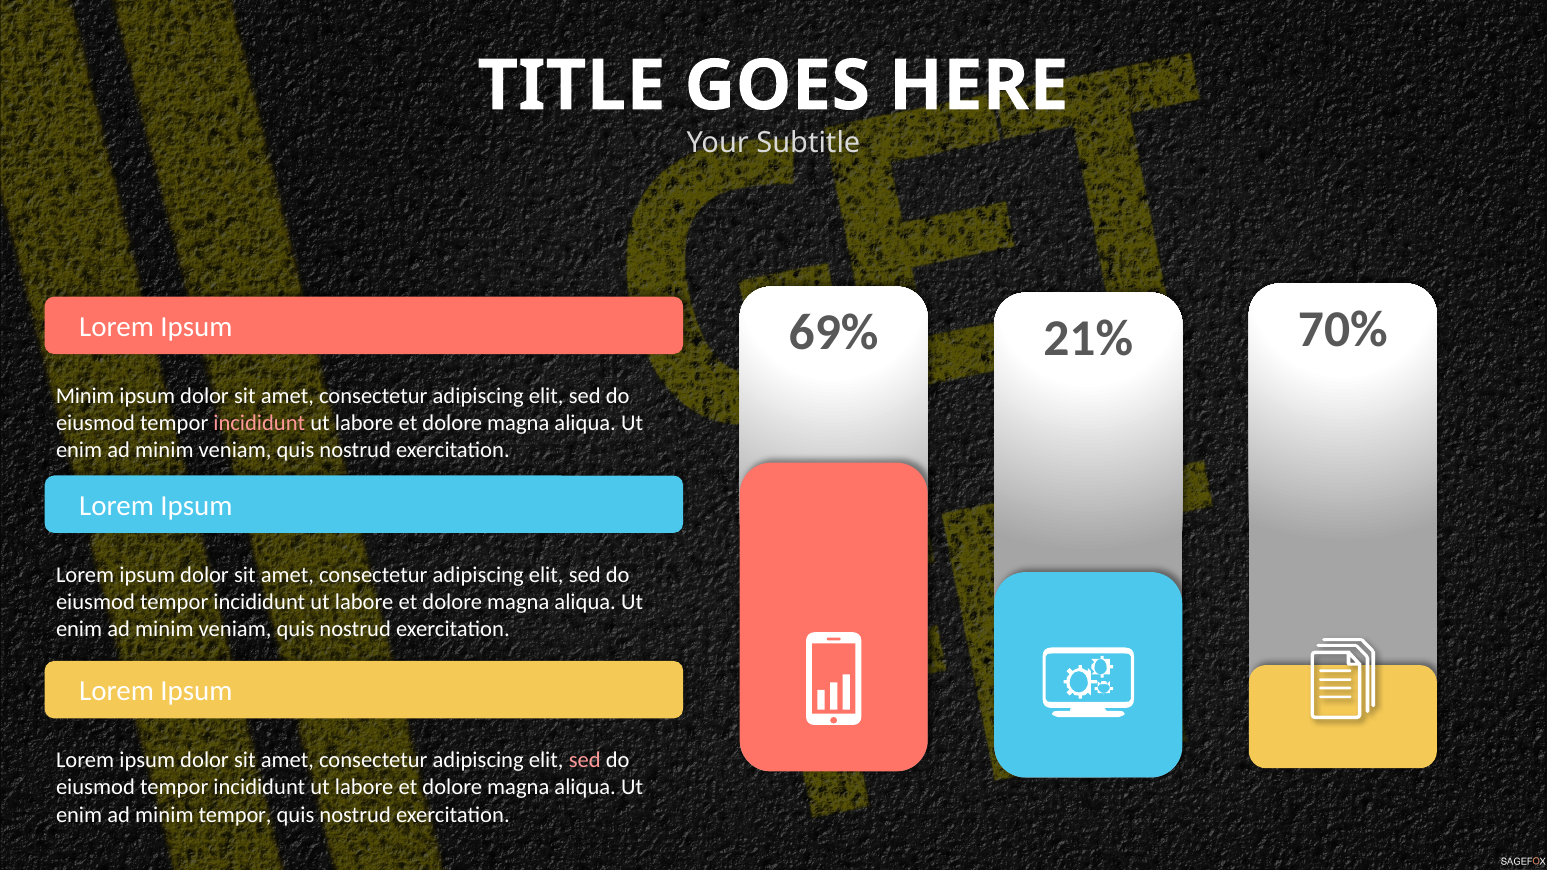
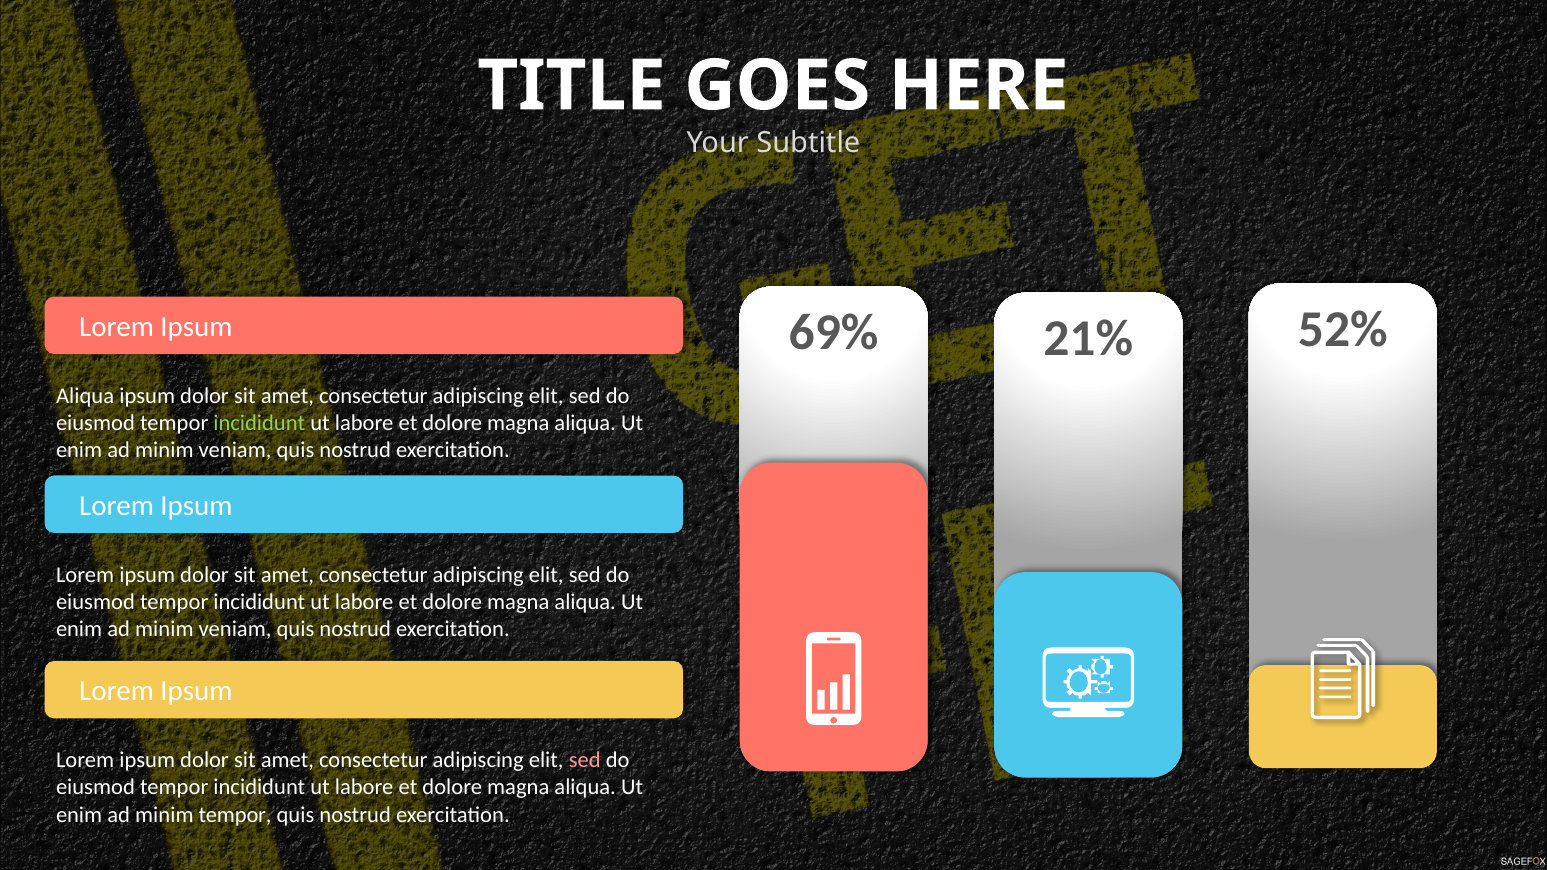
70%: 70% -> 52% (1343, 330)
Minim: Minim -> Aliqua (85, 396)
incididunt colour: pink -> light green (259, 423)
